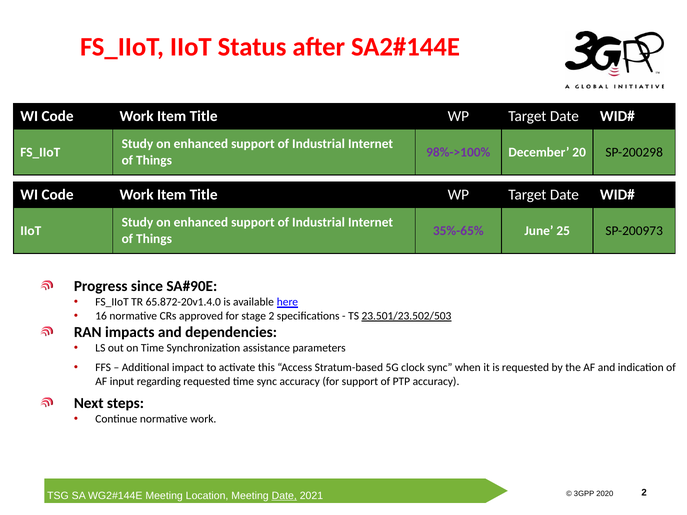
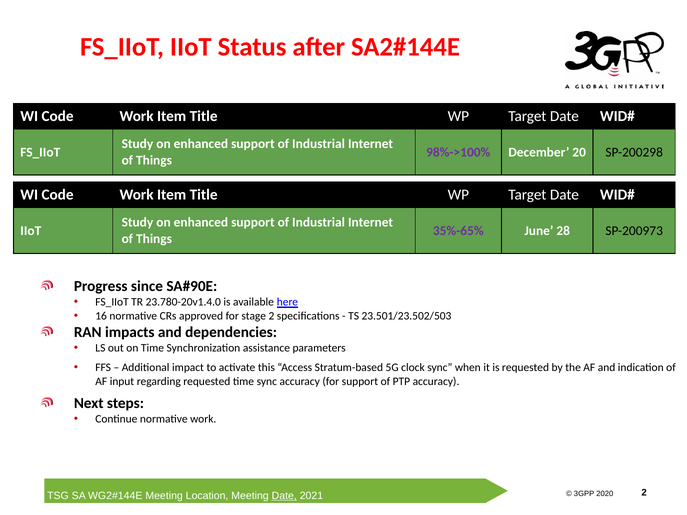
25: 25 -> 28 (563, 231)
65.872-20v1.4.0: 65.872-20v1.4.0 -> 23.780-20v1.4.0 (183, 302)
23.501/23.502/503 underline: present -> none (406, 316)
